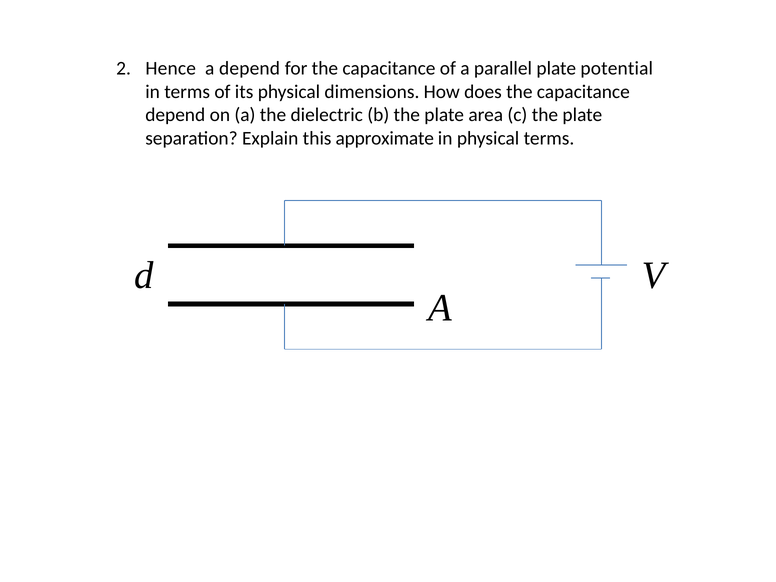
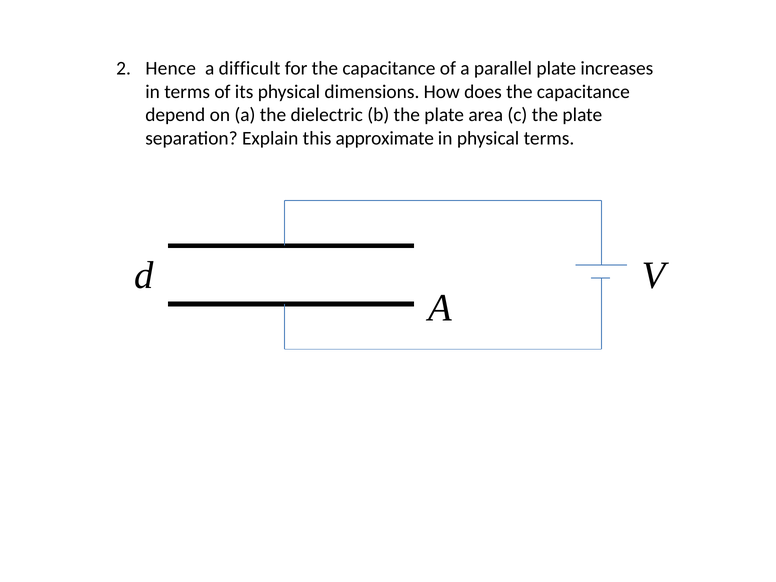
a depend: depend -> difficult (250, 69)
potential: potential -> increases (617, 69)
